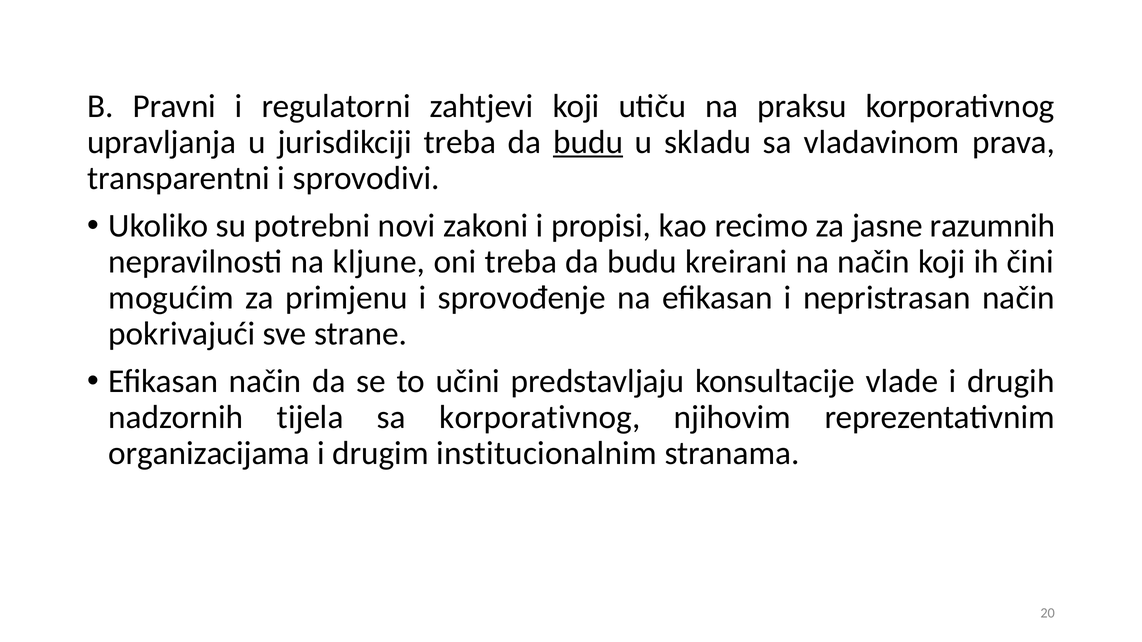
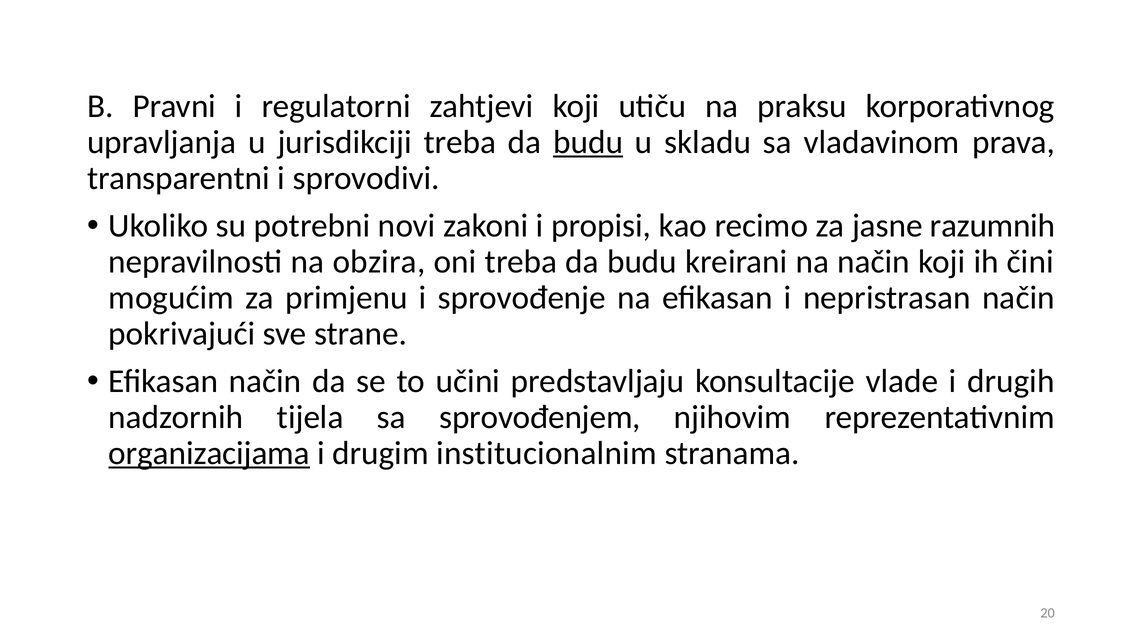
kljune: kljune -> obzira (379, 262)
sa korporativnog: korporativnog -> sprovođenjem (540, 418)
organizacijama underline: none -> present (209, 453)
